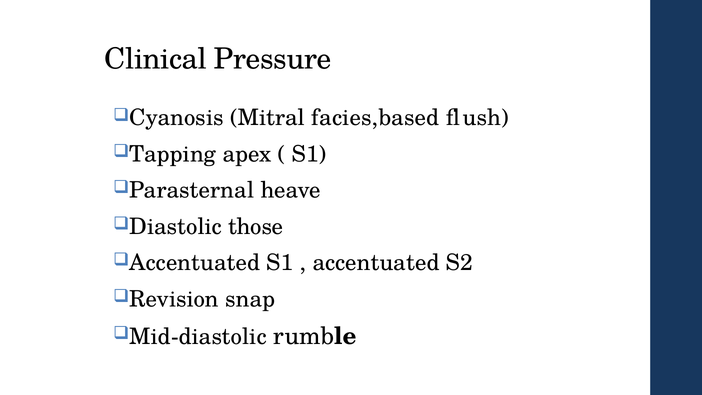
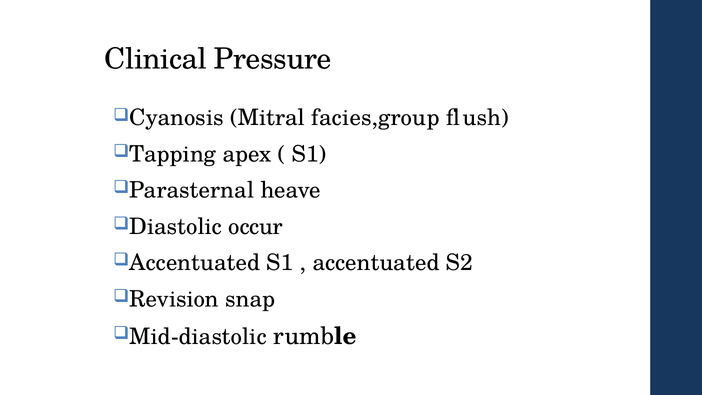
facies,based: facies,based -> facies,group (375, 118)
those: those -> occur (256, 227)
